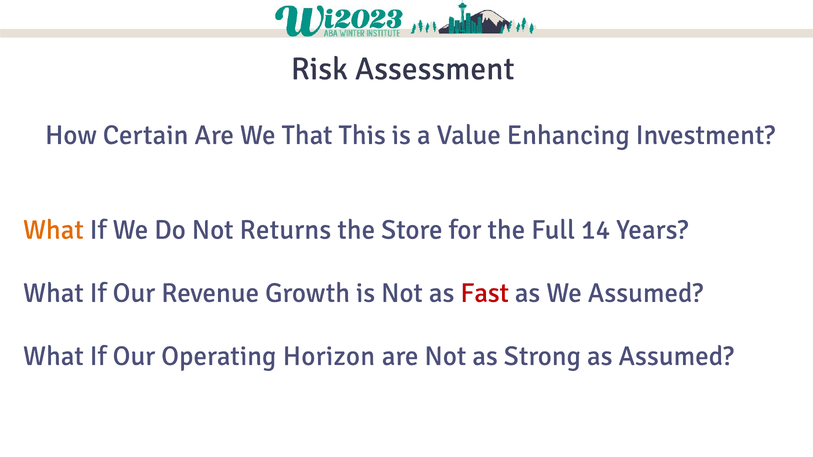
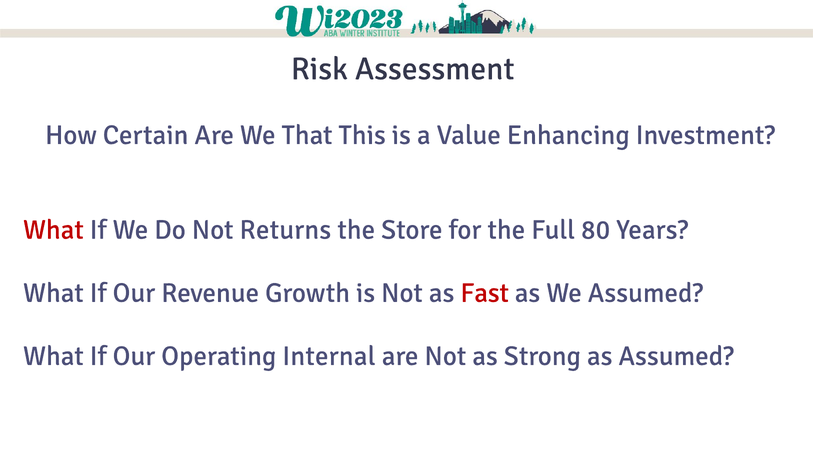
What colour: orange -> red (53, 230)
14: 14 -> 80 (596, 230)
Horizon: Horizon -> Internal (329, 356)
